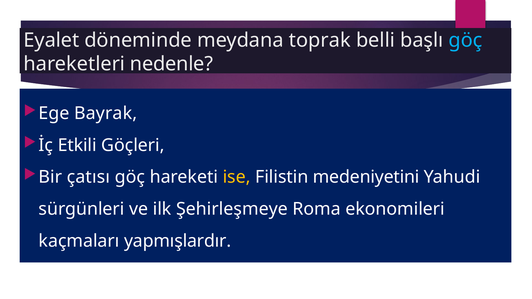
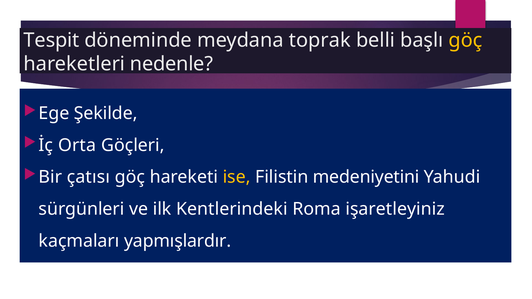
Eyalet: Eyalet -> Tespit (52, 40)
göç colour: light blue -> yellow (466, 40)
Bayrak: Bayrak -> Şekilde (106, 113)
Etkili: Etkili -> Orta (77, 145)
Şehirleşmeye: Şehirleşmeye -> Kentlerindeki (232, 209)
ekonomileri: ekonomileri -> işaretleyiniz (395, 209)
